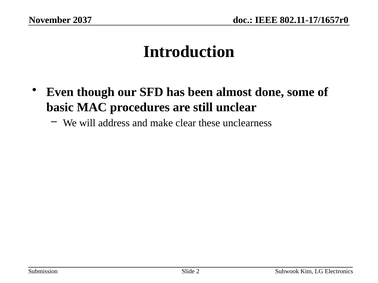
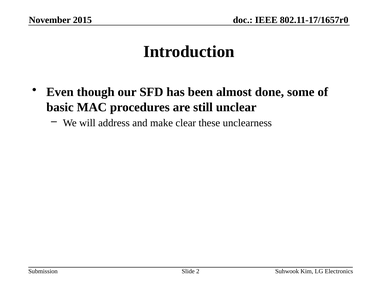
2037: 2037 -> 2015 (82, 20)
